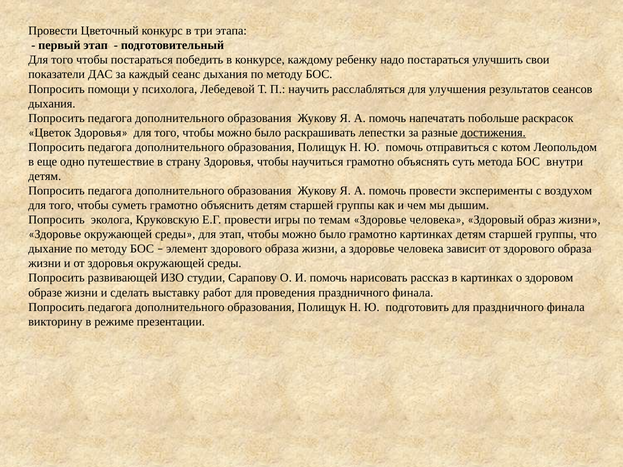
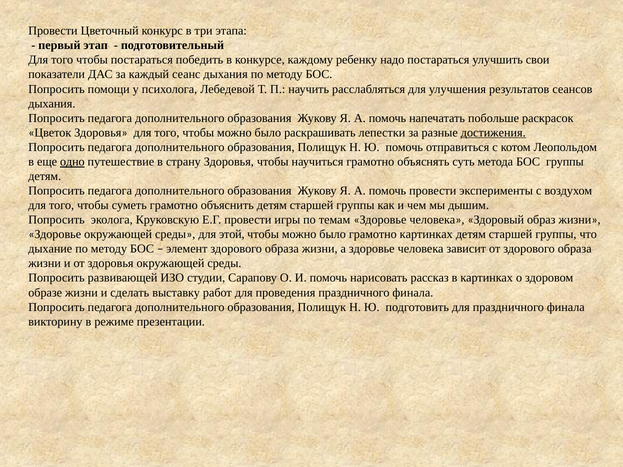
одно underline: none -> present (72, 162)
БОС внутри: внутри -> группы (565, 162)
для этап: этап -> этой (232, 235)
